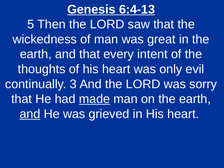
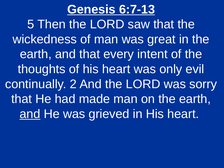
6:4-13: 6:4-13 -> 6:7-13 (137, 9)
3: 3 -> 2 (73, 84)
made underline: present -> none (94, 99)
